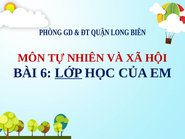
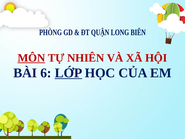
MÔN underline: none -> present (31, 58)
